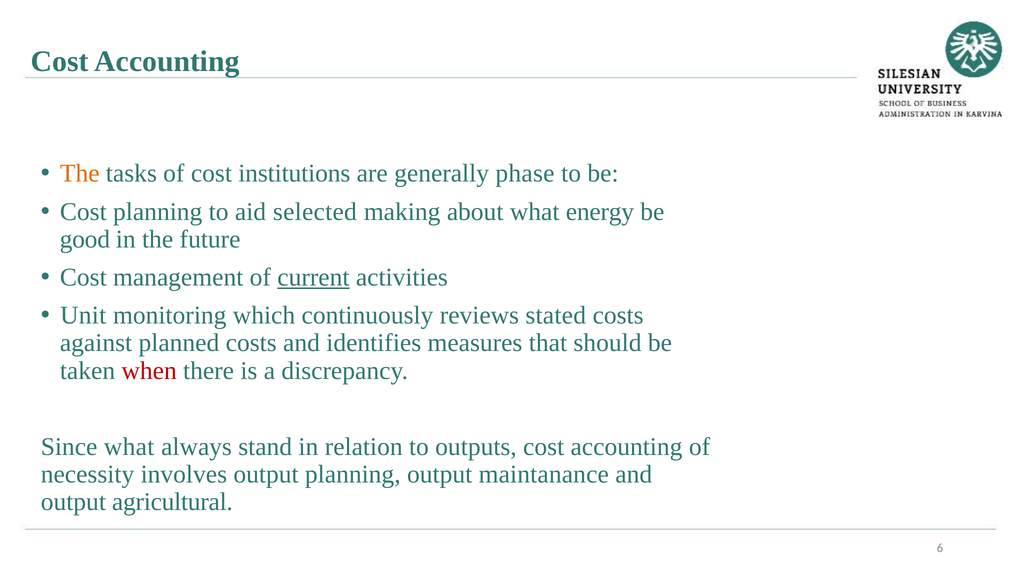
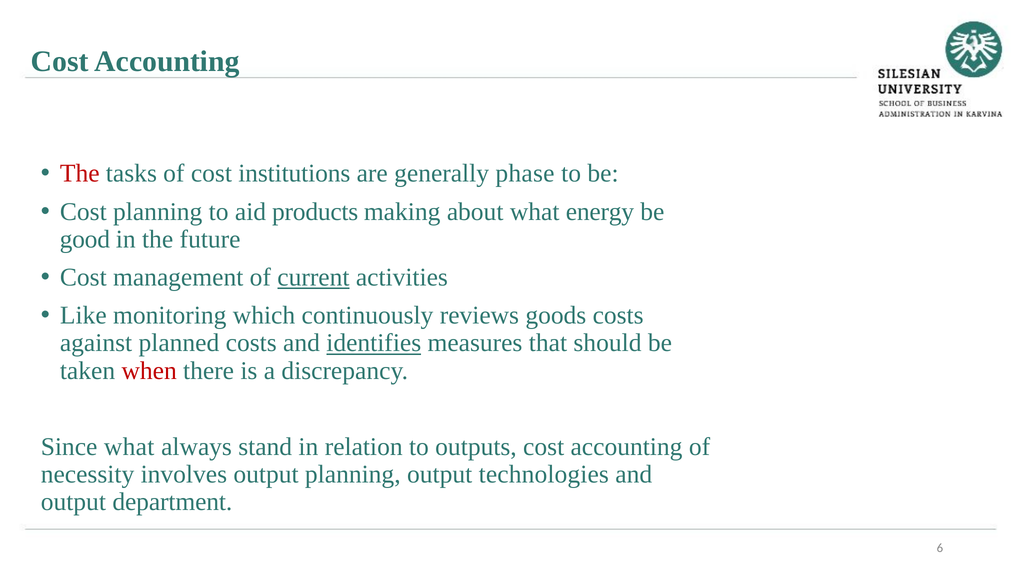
The colour: orange -> red (80, 174)
selected: selected -> products (315, 212)
Unit: Unit -> Like (83, 316)
stated: stated -> goods (556, 316)
identifies underline: none -> present (374, 343)
maintanance: maintanance -> technologies (544, 475)
agricultural: agricultural -> department (172, 502)
